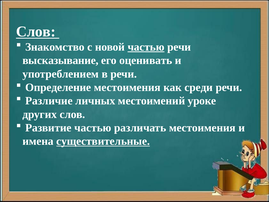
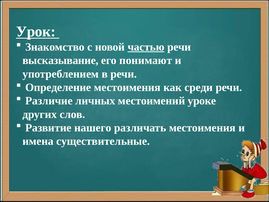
Слов: Слов -> Урок (36, 32)
оценивать: оценивать -> понимают (146, 60)
Развитие частью: частью -> нашего (93, 128)
существительные underline: present -> none (103, 141)
